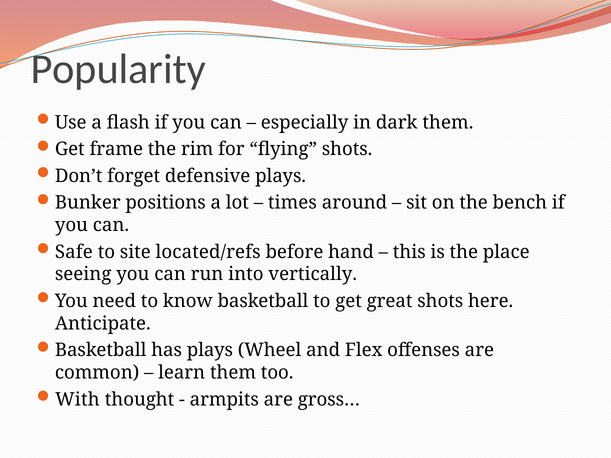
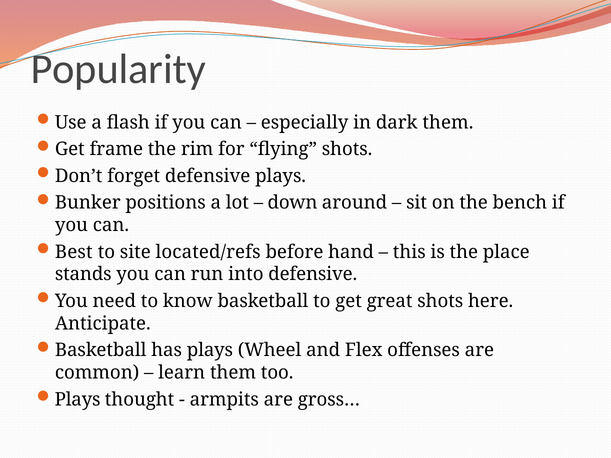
times: times -> down (293, 203)
Safe: Safe -> Best (74, 252)
seeing: seeing -> stands (83, 274)
into vertically: vertically -> defensive (313, 274)
With: With -> Plays (78, 400)
